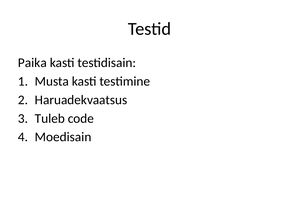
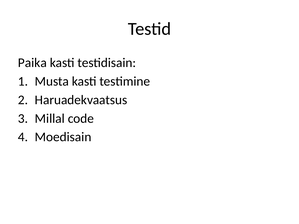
Tuleb: Tuleb -> Millal (50, 119)
